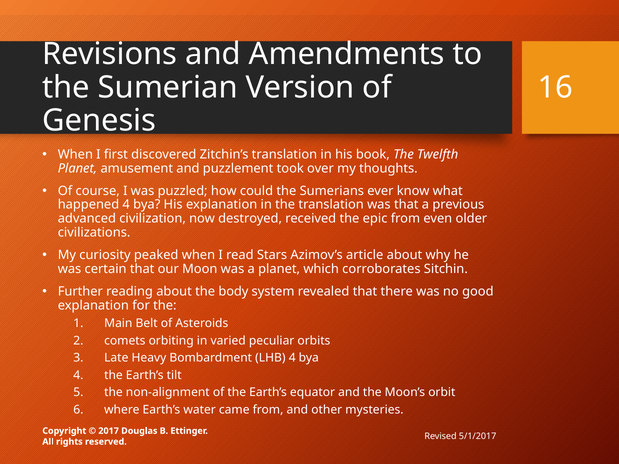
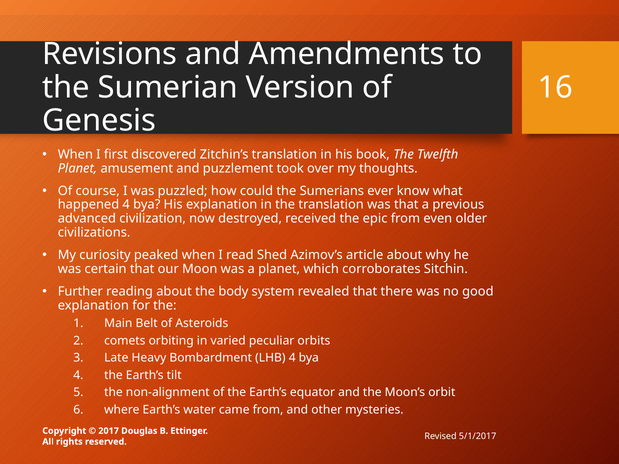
Stars: Stars -> Shed (272, 255)
